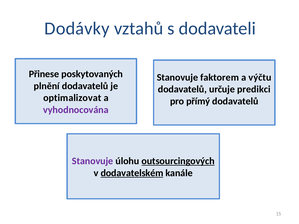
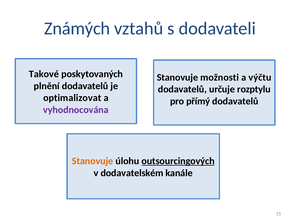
Dodávky: Dodávky -> Známých (77, 28)
Přinese: Přinese -> Takové (44, 74)
faktorem: faktorem -> možnosti (220, 77)
predikci: predikci -> rozptylu (254, 89)
Stanovuje colour: purple -> orange (93, 161)
dodavatelském underline: present -> none (132, 173)
